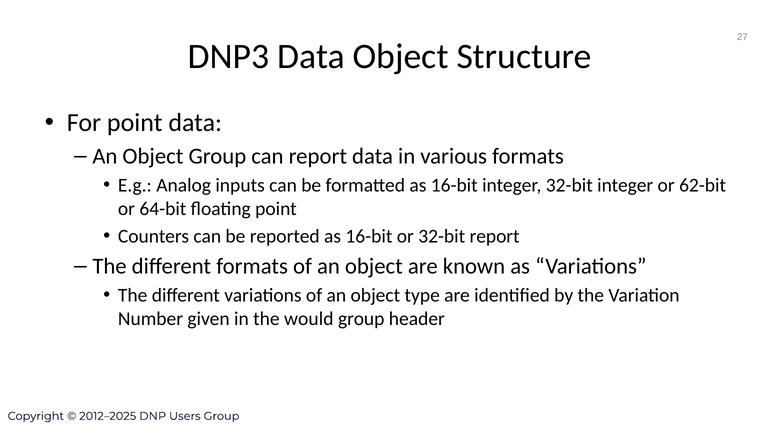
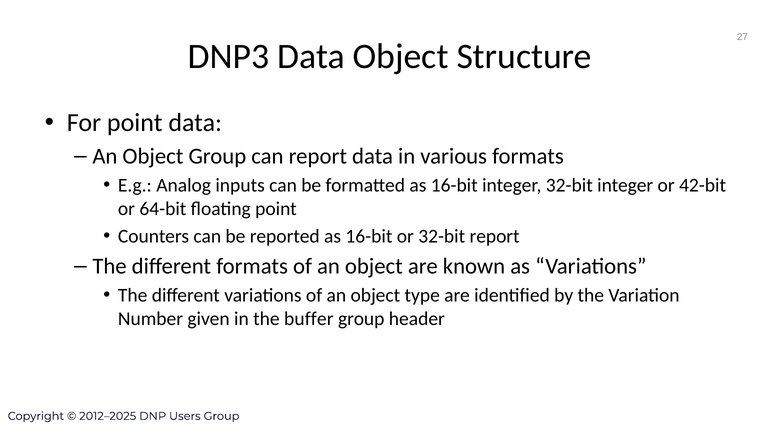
62-bit: 62-bit -> 42-bit (703, 185)
would: would -> buffer (309, 319)
